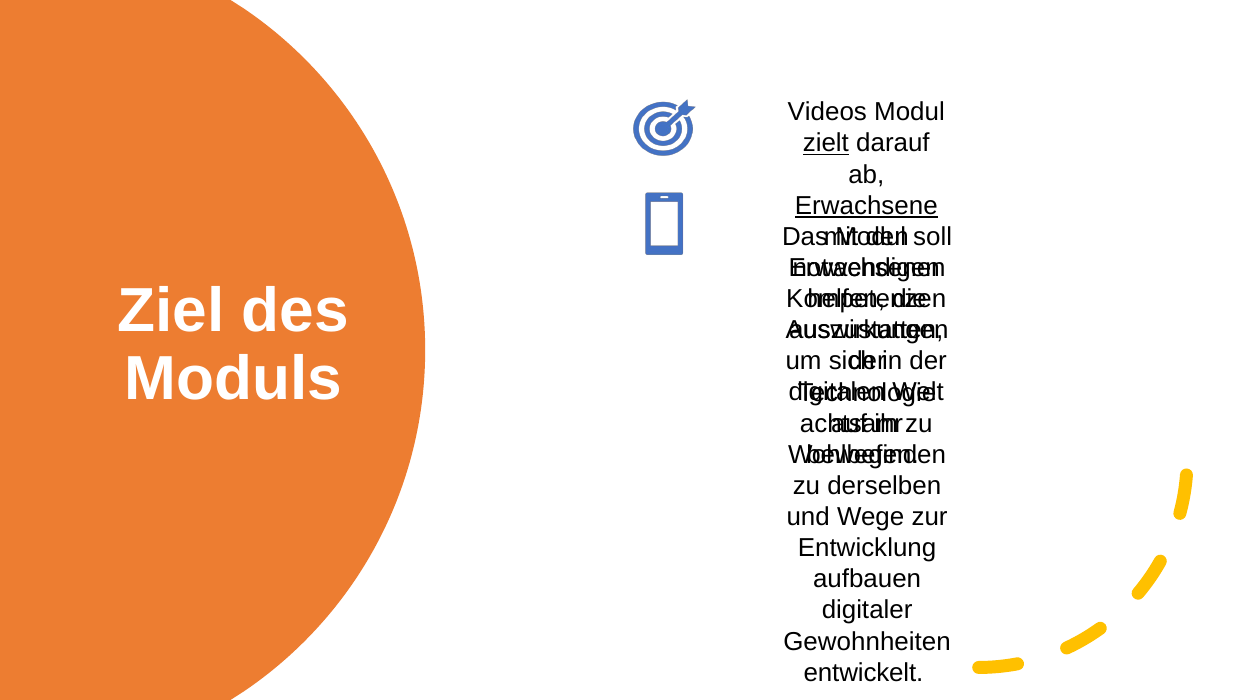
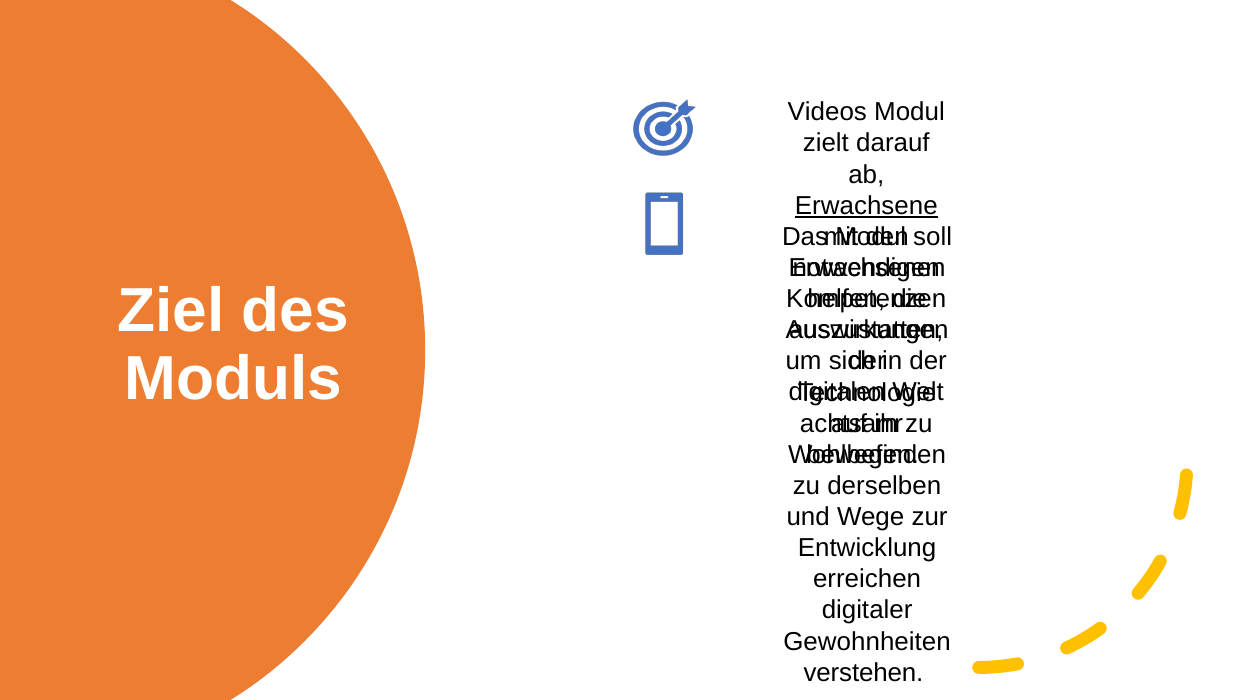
zielt underline: present -> none (826, 143)
aufbauen: aufbauen -> erreichen (867, 579)
entwickelt: entwickelt -> verstehen (864, 672)
